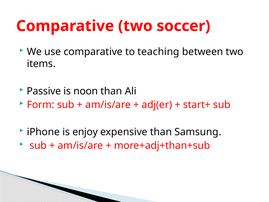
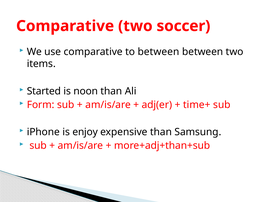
to teaching: teaching -> between (158, 52)
Passive: Passive -> Started (44, 91)
start+: start+ -> time+ (197, 105)
